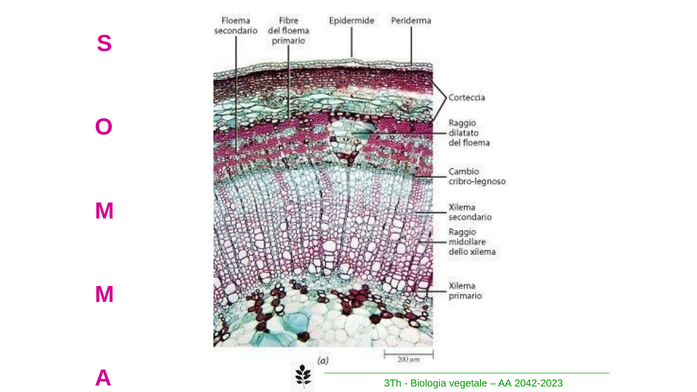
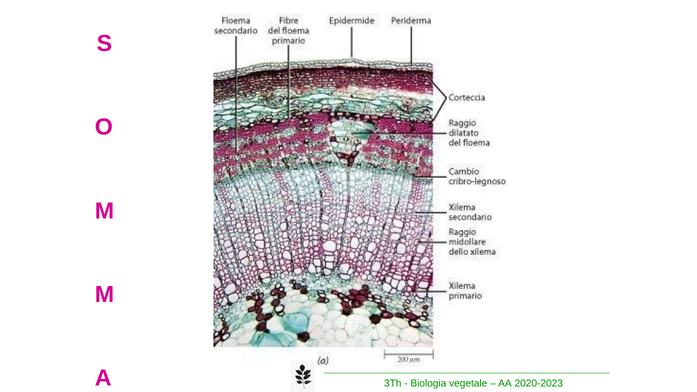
2042-2023: 2042-2023 -> 2020-2023 (539, 383)
